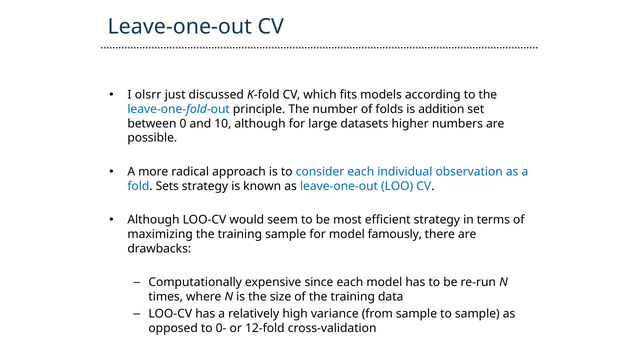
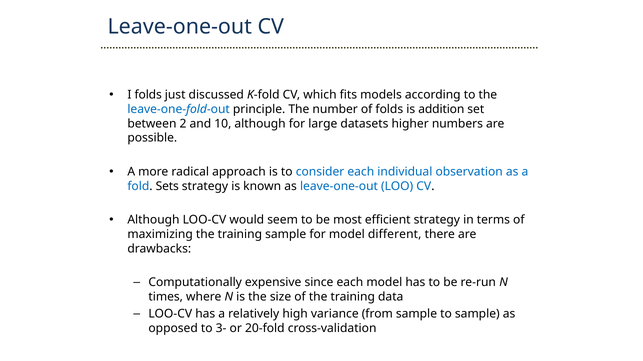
I olsrr: olsrr -> folds (148, 95)
0: 0 -> 2 (183, 124)
famously: famously -> different (395, 235)
0-: 0- -> 3- (221, 329)
12-fold: 12-fold -> 20-fold (265, 329)
